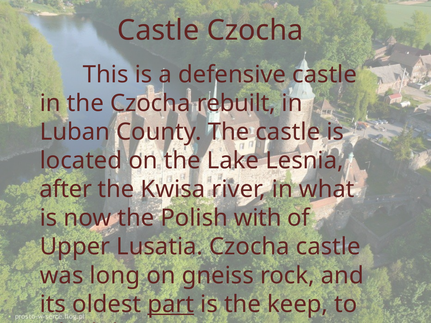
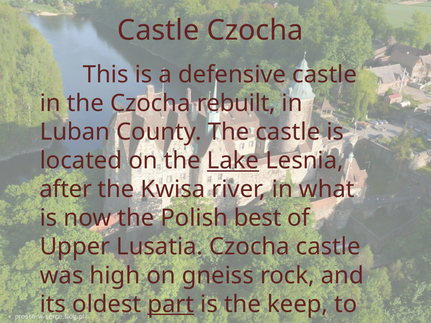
Lake underline: none -> present (233, 161)
with: with -> best (258, 218)
long: long -> high (115, 276)
